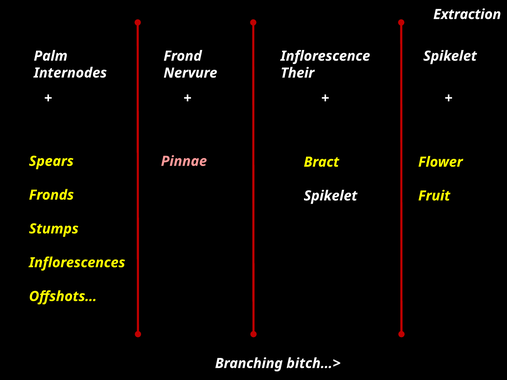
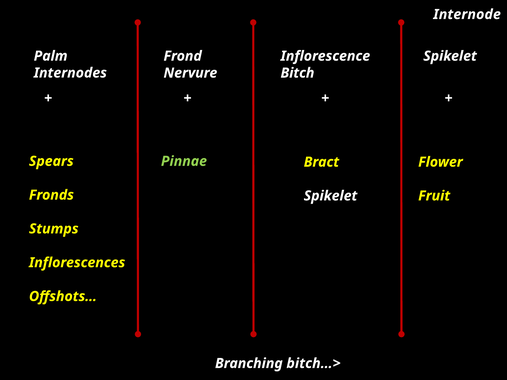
Extraction: Extraction -> Internode (467, 14)
Their: Their -> Bitch (297, 73)
Pinnae colour: pink -> light green (184, 161)
